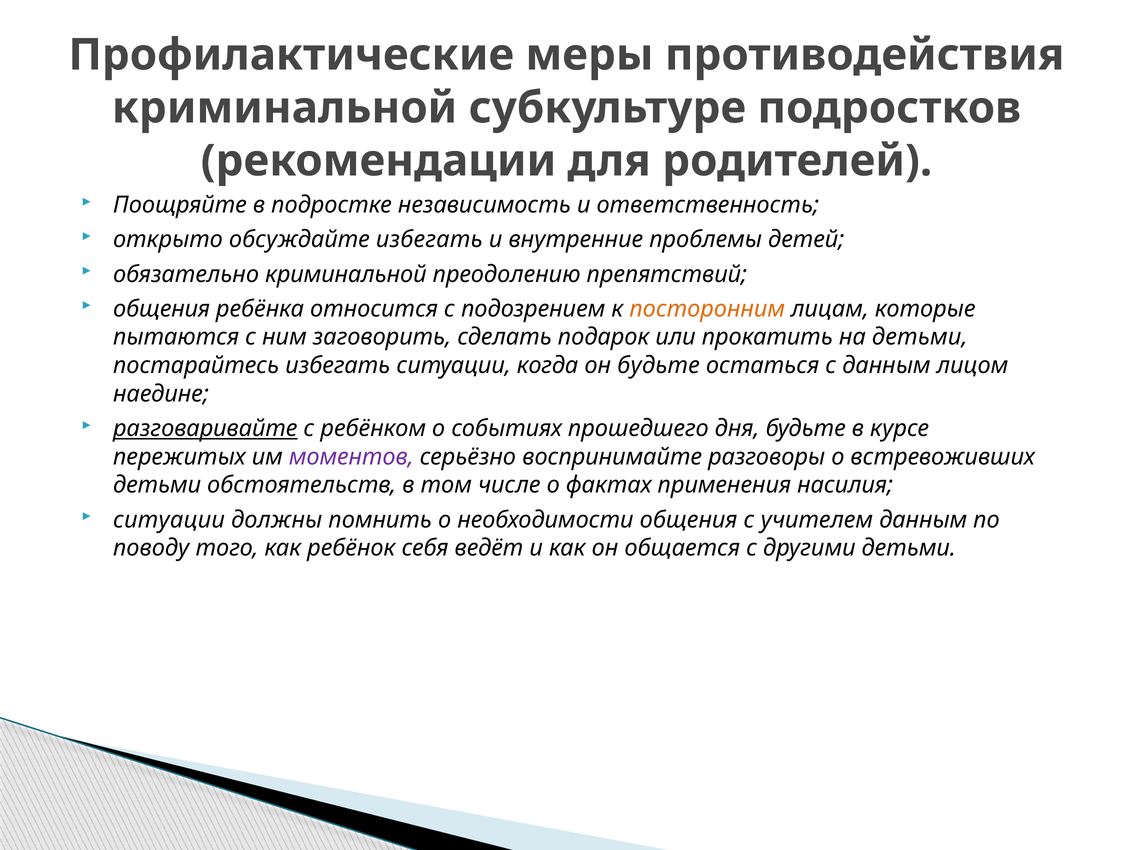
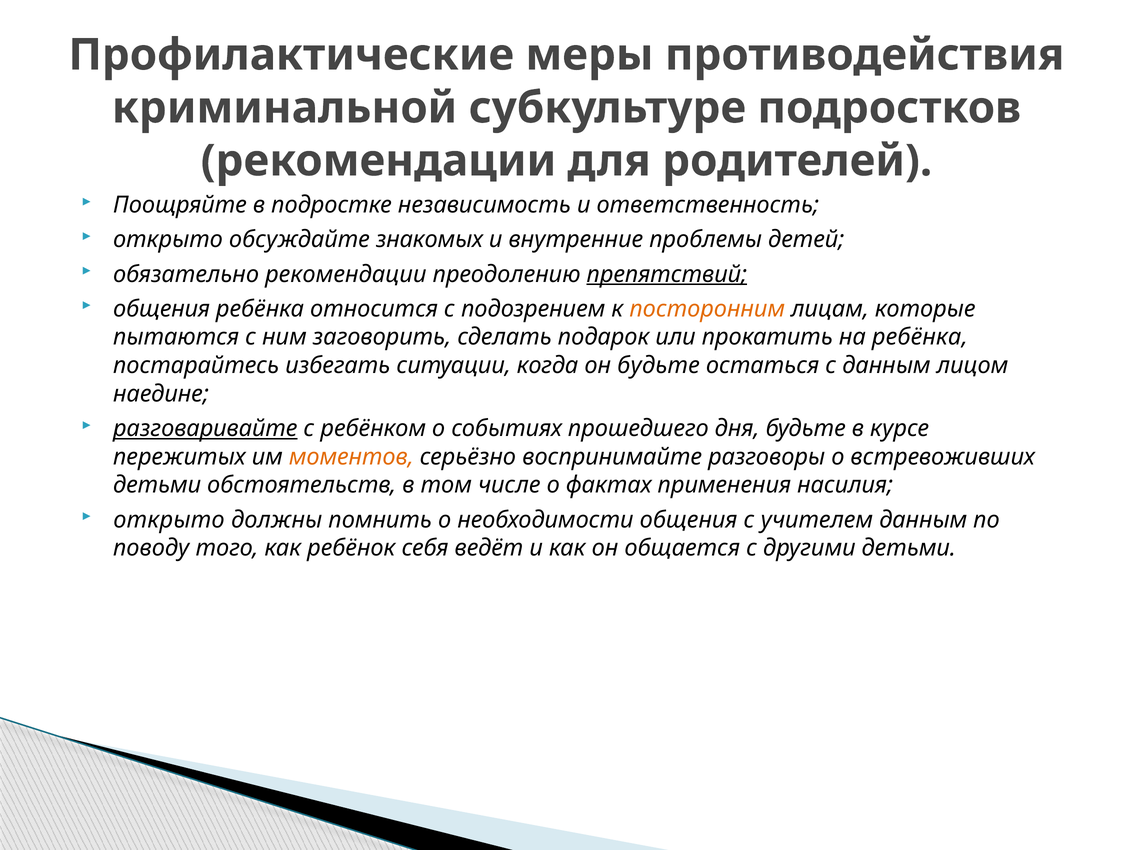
обсуждайте избегать: избегать -> знакомых (429, 240)
обязательно криминальной: криминальной -> рекомендации (346, 274)
препятствий underline: none -> present (667, 274)
на детьми: детьми -> ребёнка (920, 337)
моментов colour: purple -> orange (351, 457)
ситуации: ситуации -> открыто (169, 520)
